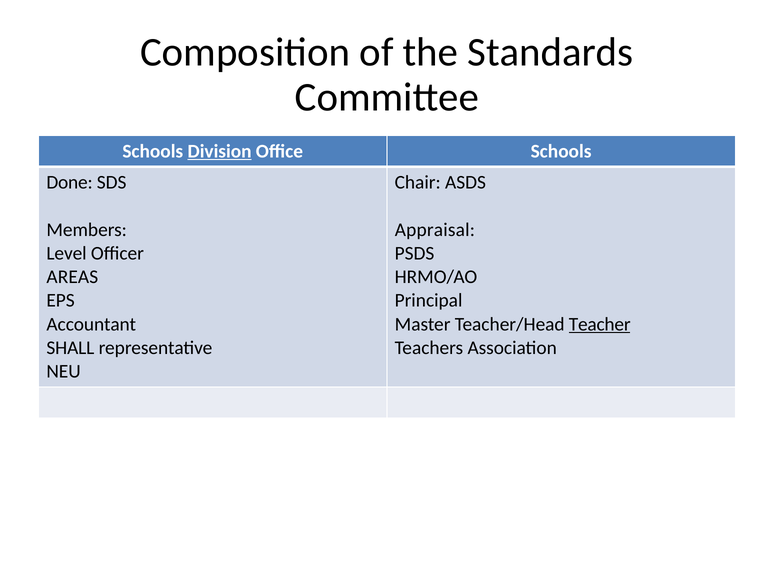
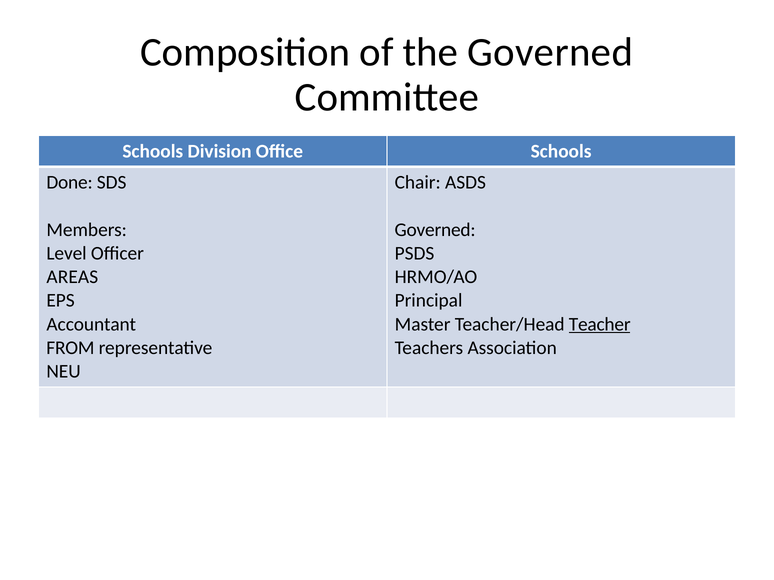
the Standards: Standards -> Governed (550, 53)
Division underline: present -> none (220, 151)
Appraisal: Appraisal -> Governed (435, 230)
SHALL: SHALL -> FROM (70, 348)
